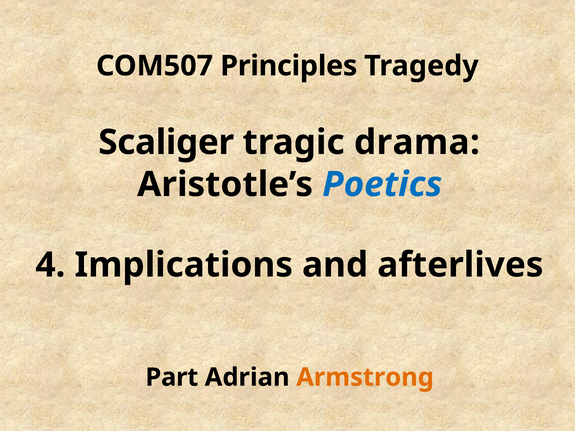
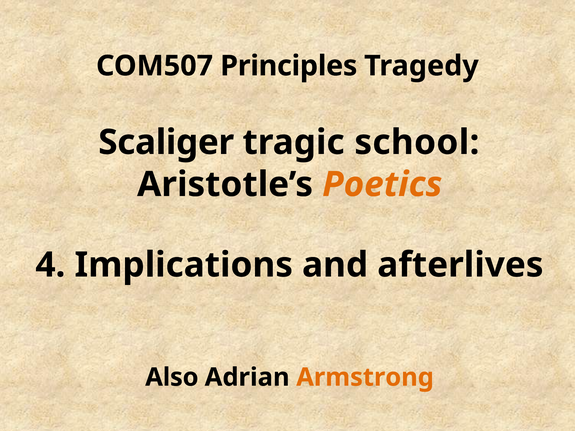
drama: drama -> school (417, 142)
Poetics colour: blue -> orange (382, 185)
Part: Part -> Also (172, 378)
